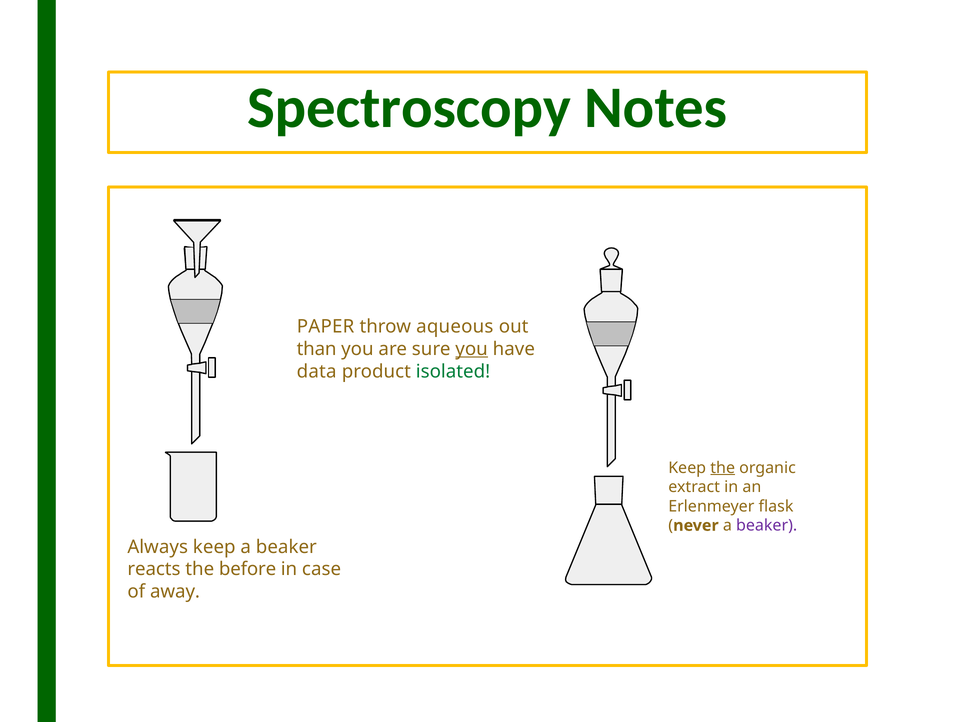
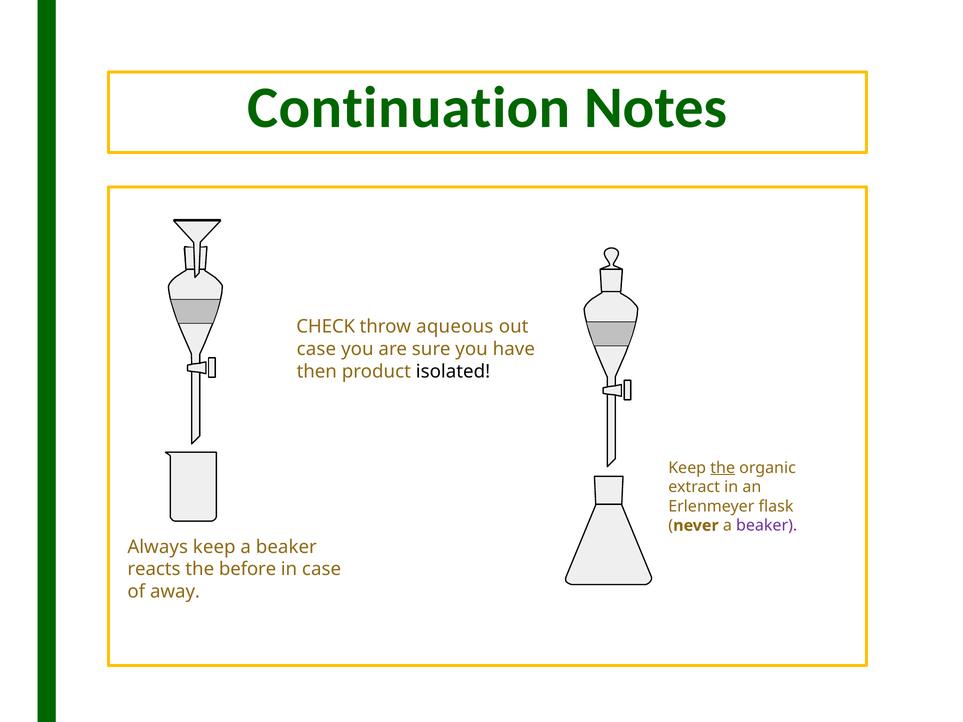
Spectroscopy: Spectroscopy -> Continuation (409, 108)
PAPER: PAPER -> CHECK (326, 327)
than: than -> case (316, 349)
you underline: present -> none (472, 349)
data: data -> then (317, 372)
isolated colour: green -> black (453, 372)
